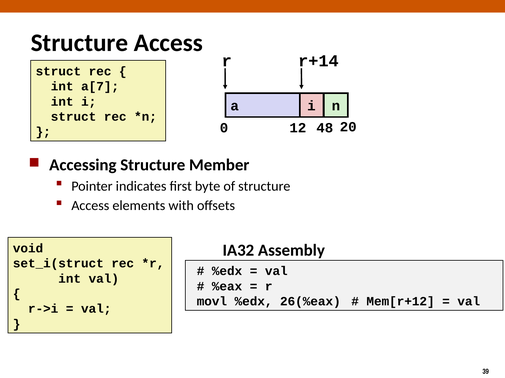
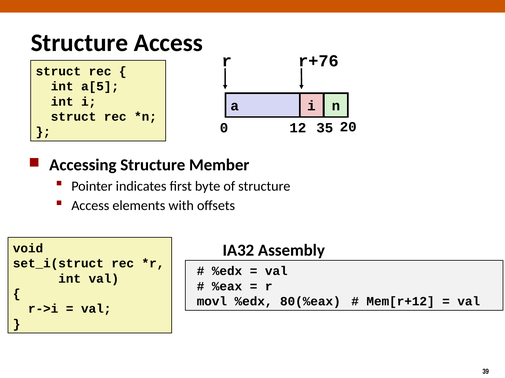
r+14: r+14 -> r+76 (318, 61)
a[7: a[7 -> a[5 (100, 87)
48: 48 -> 35 (325, 128)
26(%eax: 26(%eax -> 80(%eax (310, 302)
